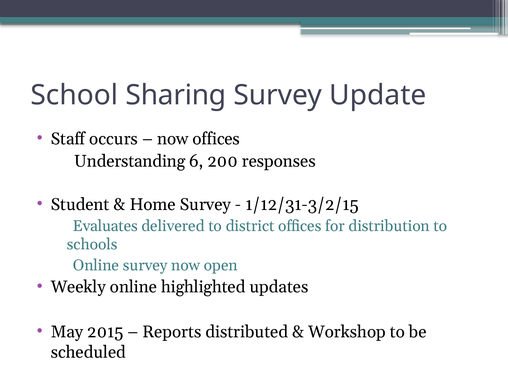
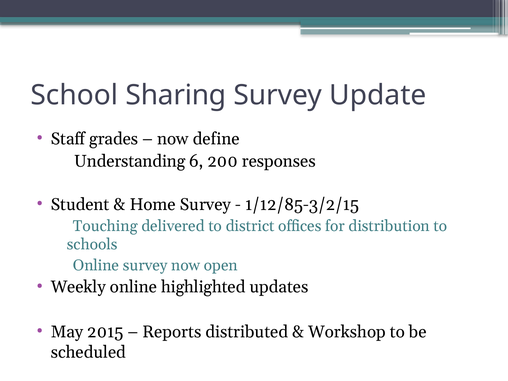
occurs: occurs -> grades (114, 139)
now offices: offices -> define (216, 139)
1/12/31-3/2/15: 1/12/31-3/2/15 -> 1/12/85-3/2/15 (302, 204)
Evaluates: Evaluates -> Touching (105, 226)
